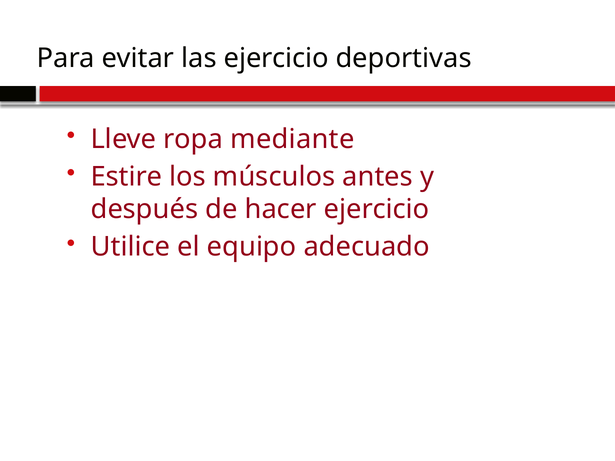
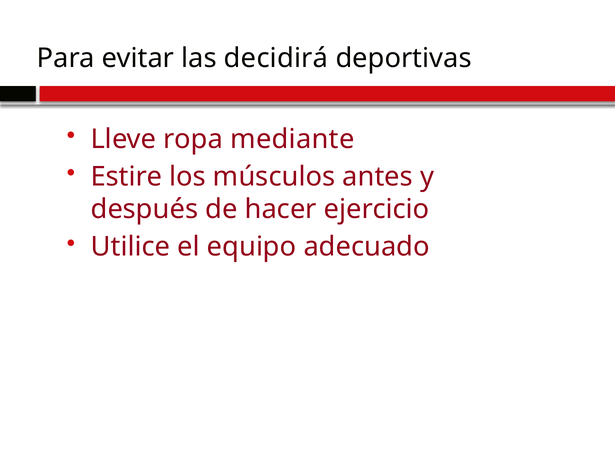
las ejercicio: ejercicio -> decidirá (276, 58)
